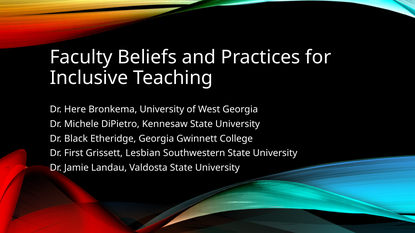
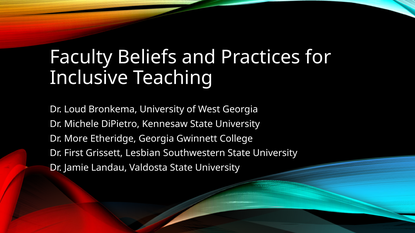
Here: Here -> Loud (75, 110)
Black: Black -> More (76, 139)
